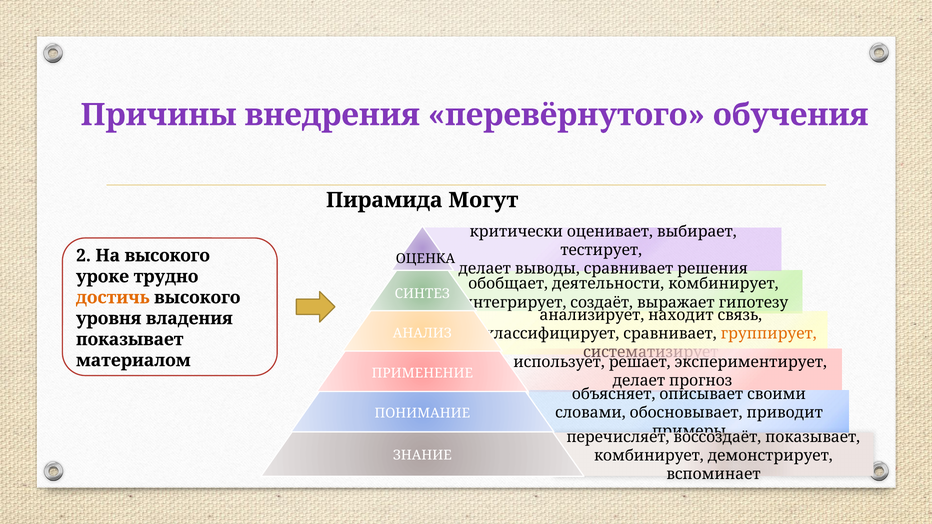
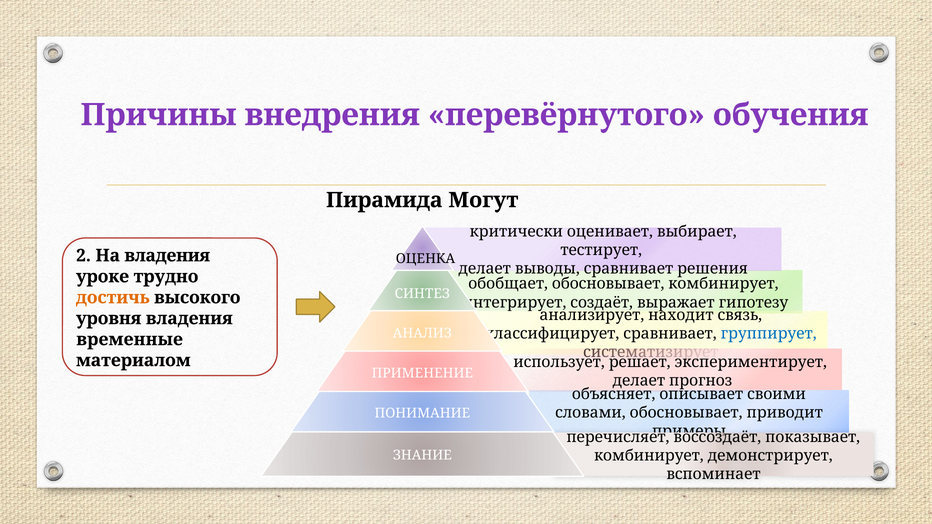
На высокого: высокого -> владения (167, 256)
деятельности: деятельности -> обосновывает (608, 284)
группирует colour: orange -> blue (769, 334)
показывает: показывает -> временные (130, 340)
